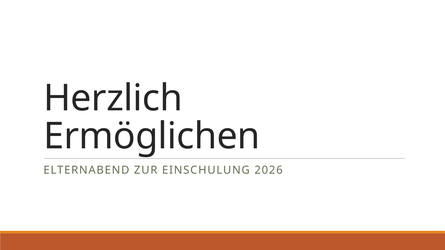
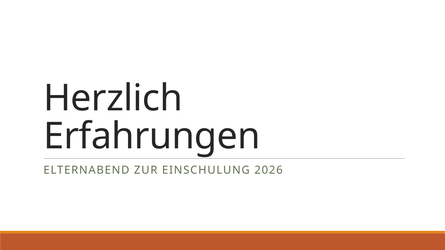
Ermöglichen: Ermöglichen -> Erfahrungen (152, 136)
